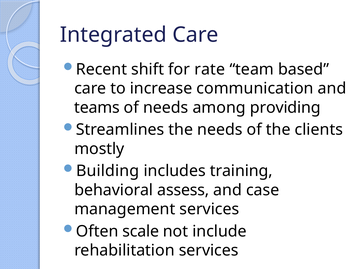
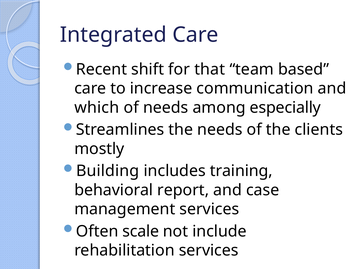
rate: rate -> that (210, 69)
teams: teams -> which (97, 108)
providing: providing -> especially (285, 108)
assess: assess -> report (183, 190)
